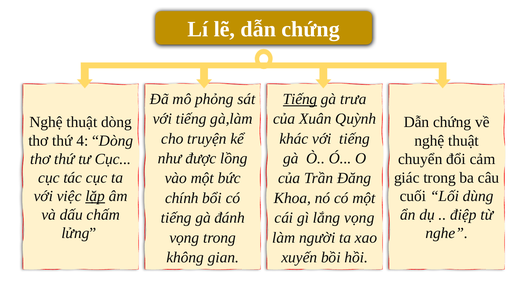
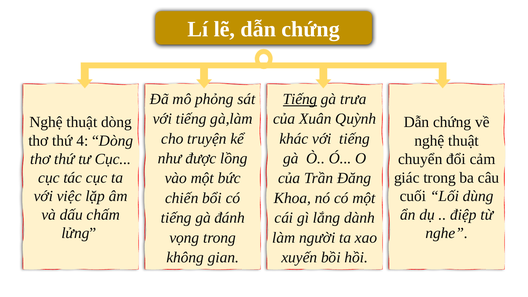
lặp underline: present -> none (95, 196)
chính: chính -> chiến (182, 198)
lắng vọng: vọng -> dành (359, 218)
